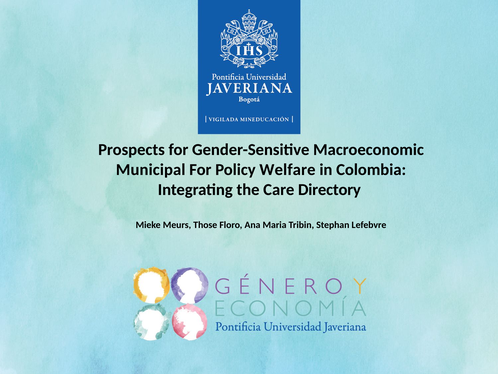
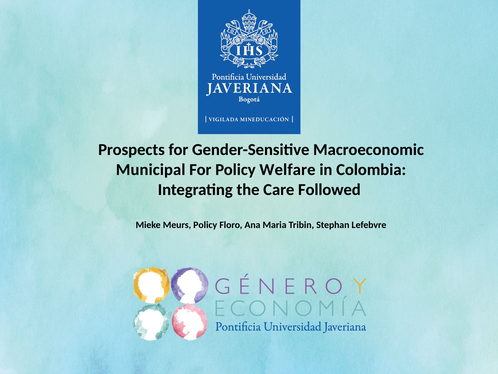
Directory: Directory -> Followed (329, 189)
Meurs Those: Those -> Policy (205, 225)
